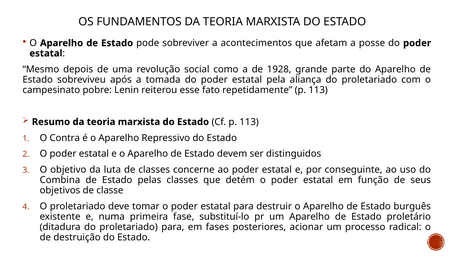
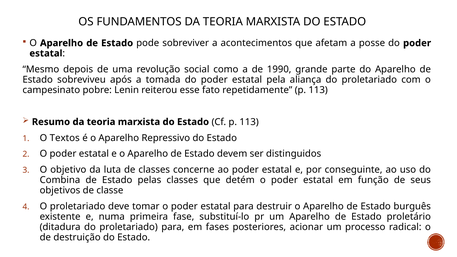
1928: 1928 -> 1990 (279, 69)
Contra: Contra -> Textos (65, 138)
